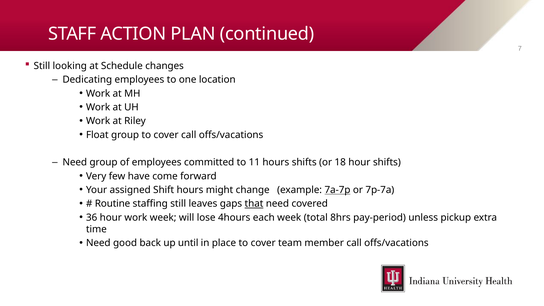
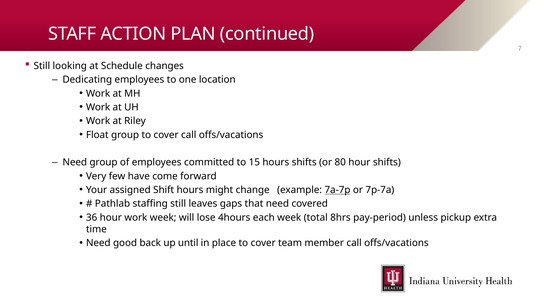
11: 11 -> 15 (254, 162)
18: 18 -> 80 (340, 162)
Routine: Routine -> Pathlab (112, 204)
that underline: present -> none (254, 204)
